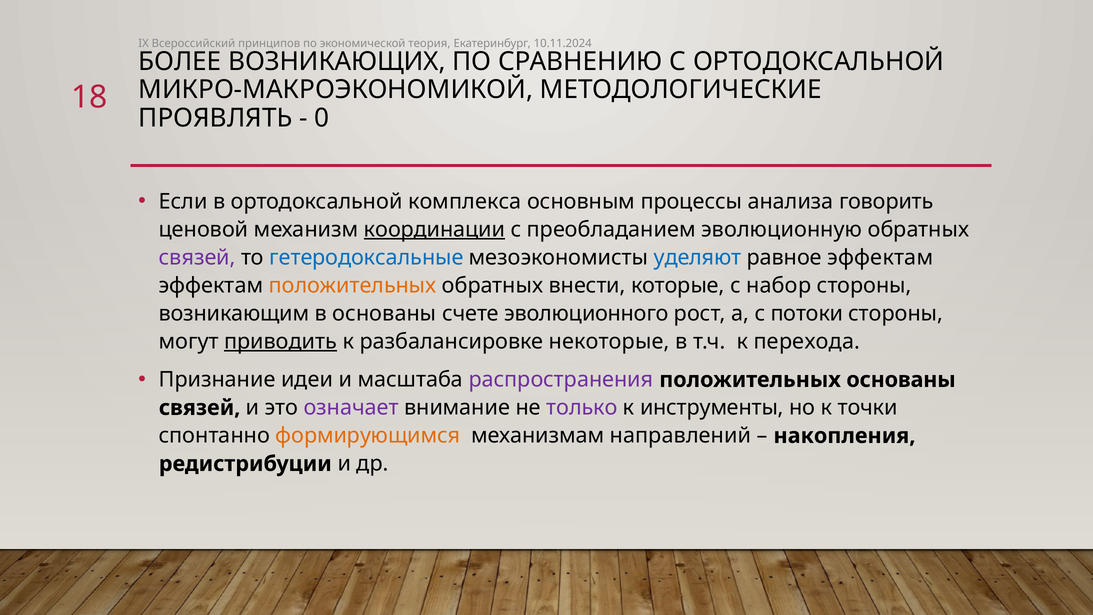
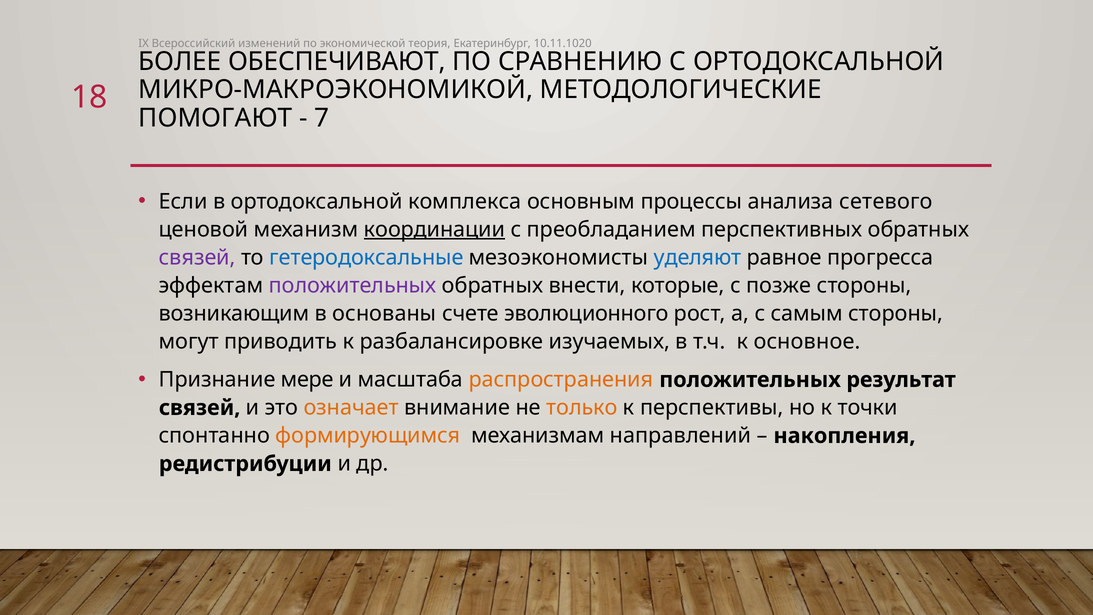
принципов: принципов -> изменений (269, 43)
10.11.2024: 10.11.2024 -> 10.11.1020 (563, 43)
ВОЗНИКАЮЩИХ: ВОЗНИКАЮЩИХ -> ОБЕСПЕЧИВАЮТ (337, 61)
ПРОЯВЛЯТЬ: ПРОЯВЛЯТЬ -> ПОМОГАЮТ (215, 118)
0: 0 -> 7 (322, 118)
говорить: говорить -> сетевого (886, 201)
эволюционную: эволюционную -> перспективных (782, 229)
равное эффектам: эффектам -> прогресса (880, 257)
положительных colour: orange -> purple (353, 285)
набор: набор -> позже (779, 285)
потоки: потоки -> самым (807, 313)
приводить underline: present -> none (281, 341)
некоторые: некоторые -> изучаемых (609, 341)
перехода: перехода -> основное (807, 341)
идеи: идеи -> мере (307, 380)
распространения colour: purple -> orange (561, 380)
положительных основаны: основаны -> результат (901, 380)
означает colour: purple -> orange (351, 408)
только colour: purple -> orange (582, 408)
инструменты: инструменты -> перспективы (712, 408)
